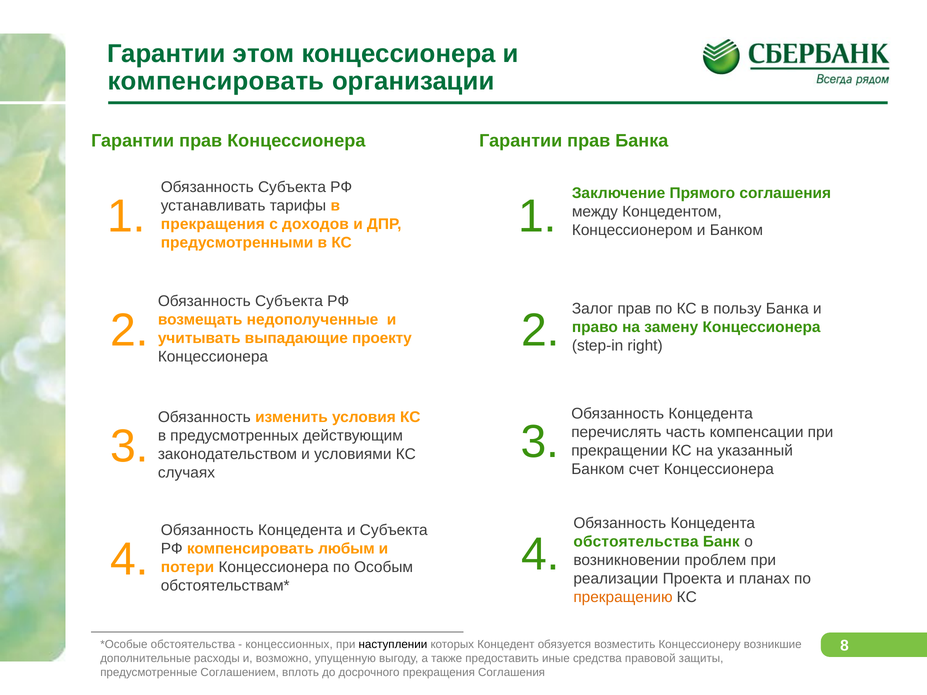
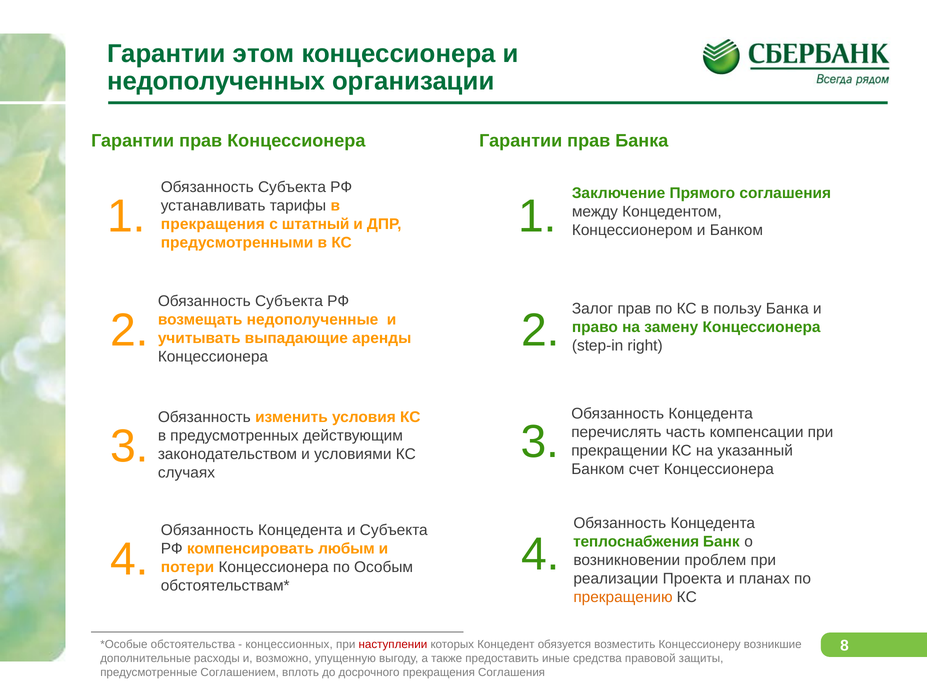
компенсировать: компенсировать -> недополученных (216, 81)
доходов: доходов -> штатный (316, 224)
проекту: проекту -> аренды (382, 338)
обстоятельства: обстоятельства -> теплоснабжения (636, 542)
наступлении colour: black -> red (393, 645)
